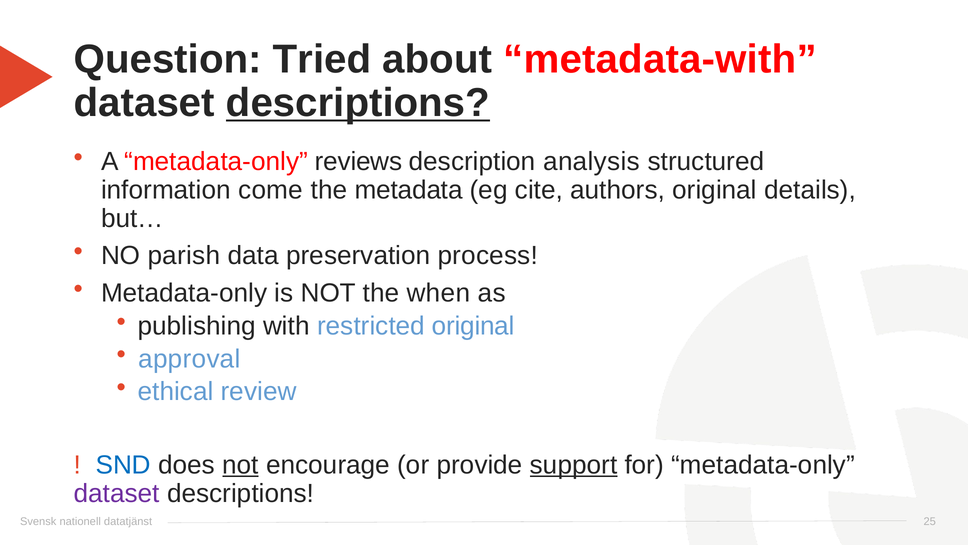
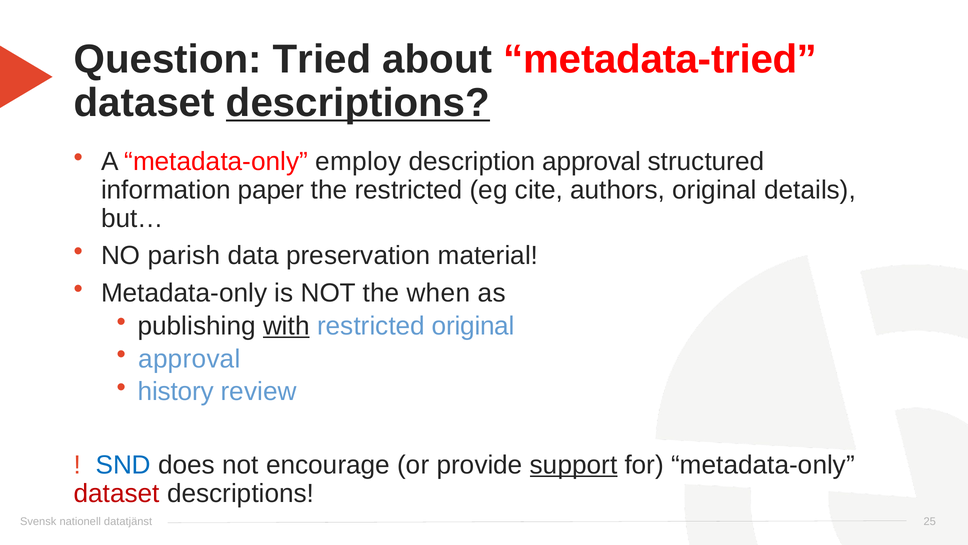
metadata-with: metadata-with -> metadata-tried (660, 60)
reviews: reviews -> employ (358, 162)
description analysis: analysis -> approval (592, 162)
come: come -> paper (271, 190)
the metadata: metadata -> restricted (409, 190)
process: process -> material (488, 256)
with underline: none -> present (286, 326)
ethical: ethical -> history (176, 391)
not underline: present -> none (241, 465)
dataset colour: purple -> red (117, 493)
